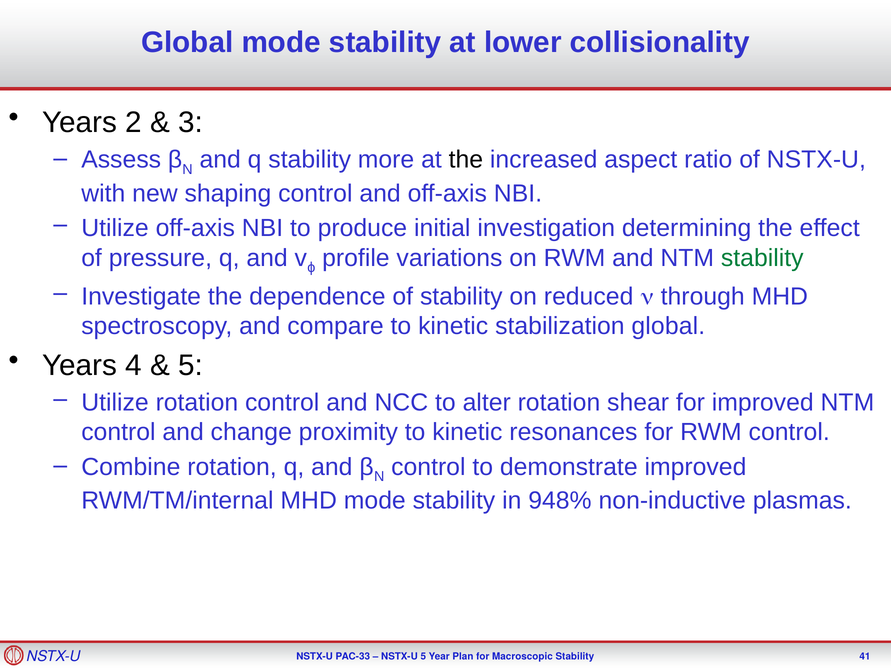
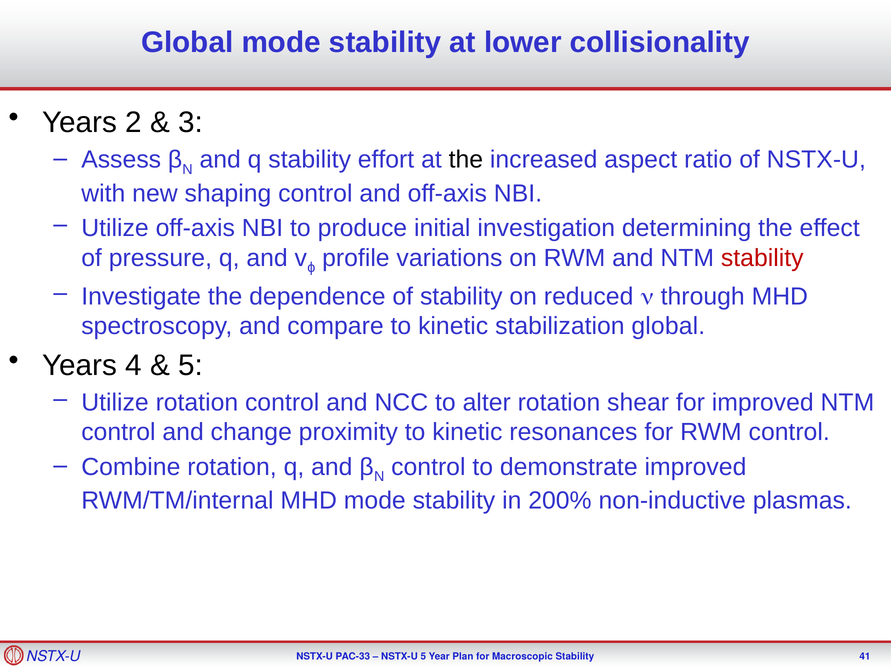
more: more -> effort (386, 160)
stability colour: green -> red (762, 258)
948%: 948% -> 200% (560, 501)
